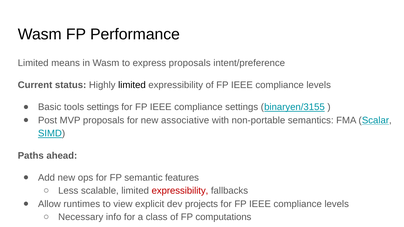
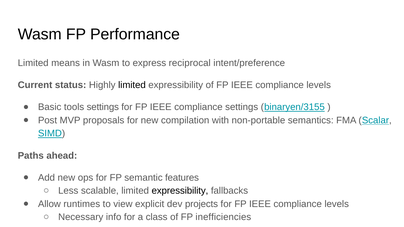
express proposals: proposals -> reciprocal (190, 63)
associative: associative -> compilation (185, 120)
expressibility colour: red -> black (180, 191)
computations: computations -> inefficiencies (223, 217)
